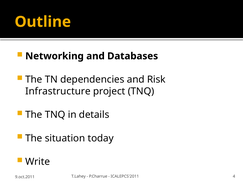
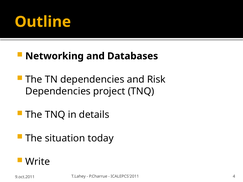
Infrastructure: Infrastructure -> Dependencies (58, 91)
